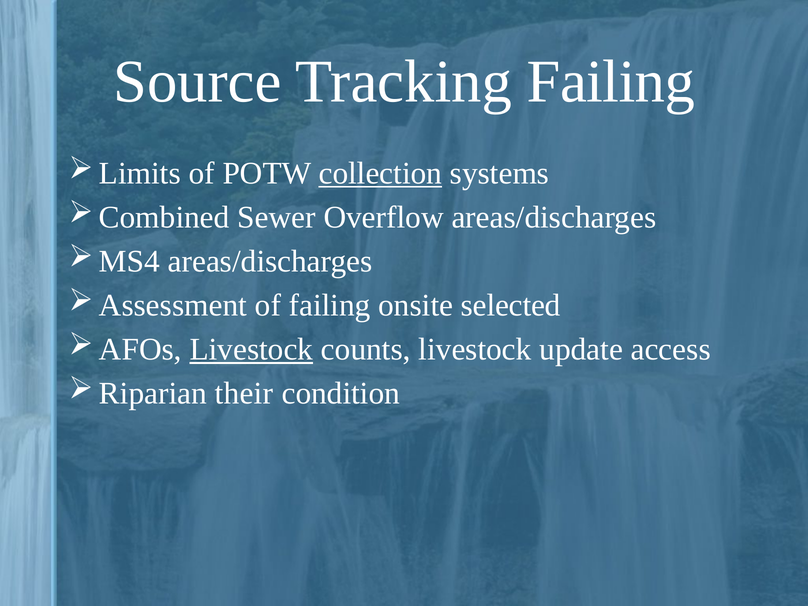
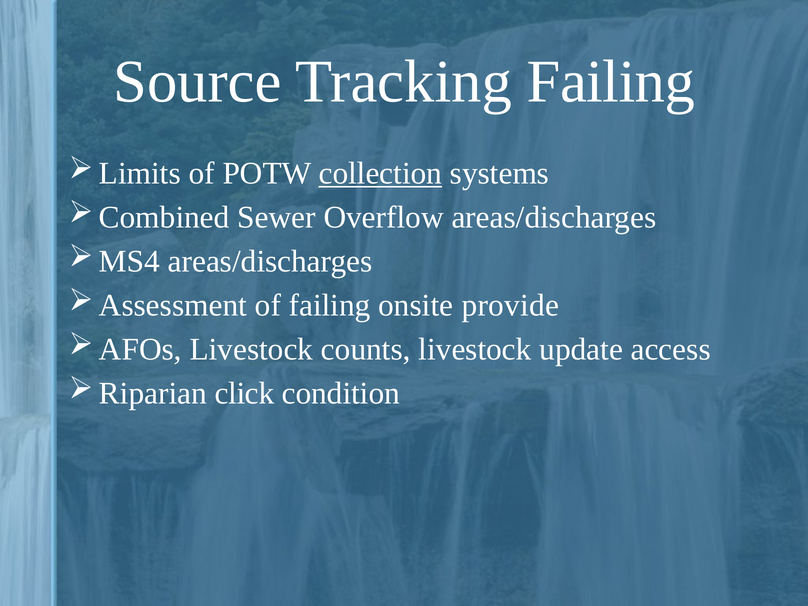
selected: selected -> provide (510, 305)
Livestock underline: present -> none (251, 349)
their: their -> click (244, 393)
